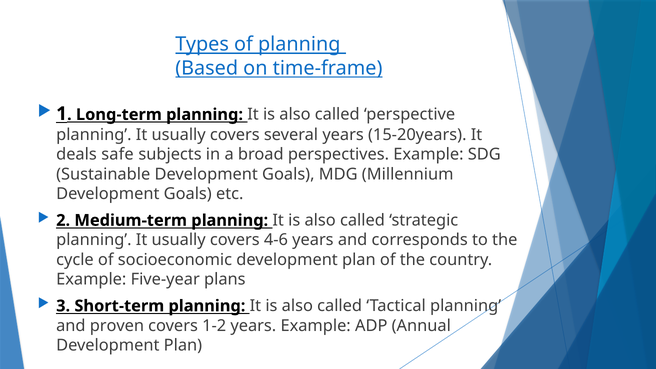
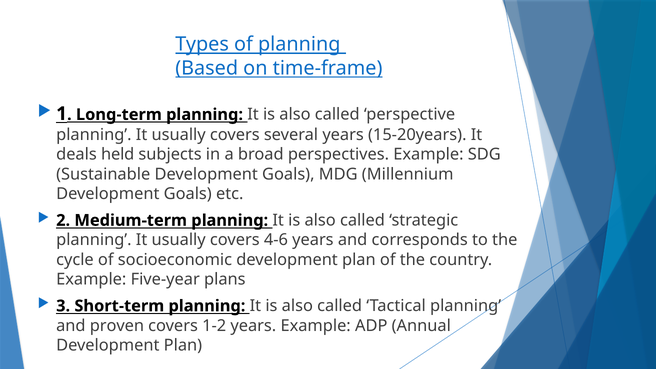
safe: safe -> held (118, 155)
